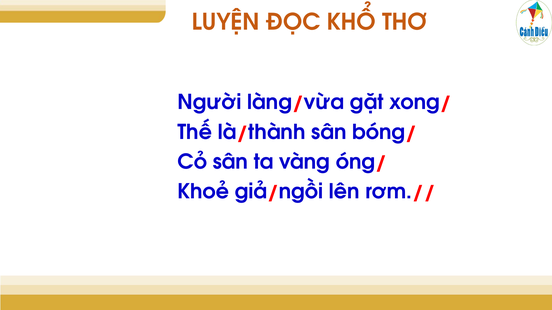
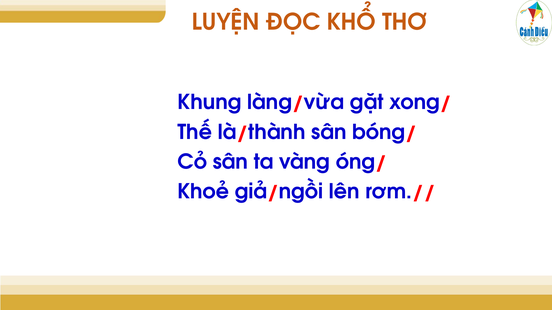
Người: Người -> Khung (210, 103)
